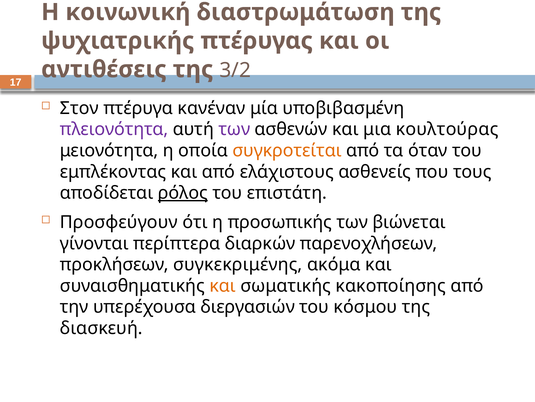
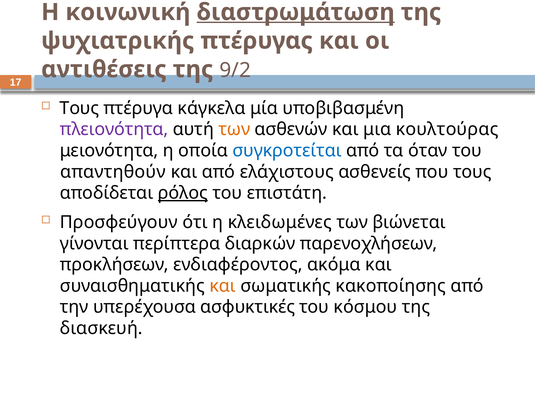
διαστρωμάτωση underline: none -> present (296, 12)
3/2: 3/2 -> 9/2 (235, 70)
Στον: Στον -> Τους (79, 108)
κανέναν: κανέναν -> κάγκελα (212, 108)
των colour: purple -> orange (234, 129)
συγκροτείται colour: orange -> blue (287, 150)
εμπλέκοντας: εμπλέκοντας -> απαντηθούν (113, 171)
προσωπικής: προσωπικής -> κλειδωμένες (280, 222)
συγκεκριμένης: συγκεκριμένης -> ενδιαφέροντος (238, 264)
διεργασιών: διεργασιών -> ασφυκτικές (248, 306)
